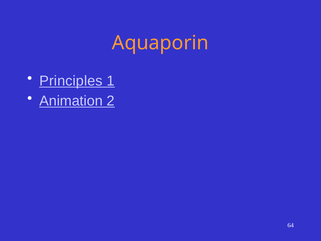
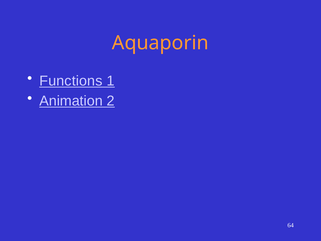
Principles: Principles -> Functions (71, 81)
